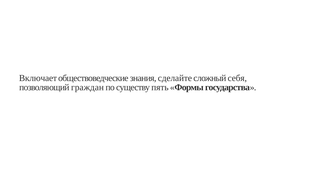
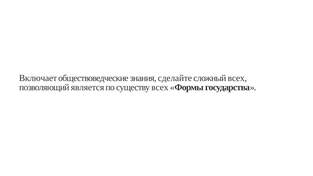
сложный себя: себя -> всех (237, 78)
граждан: граждан -> является (88, 87)
существу пять: пять -> всех (160, 87)
